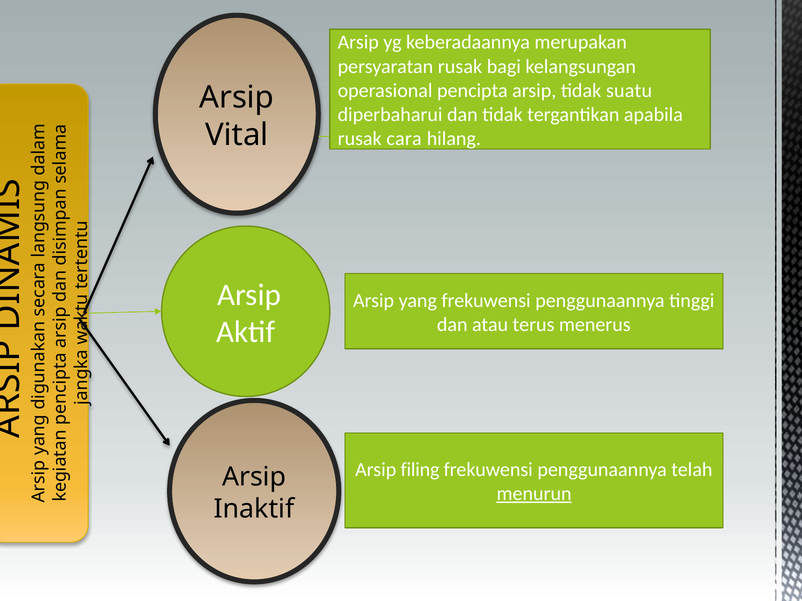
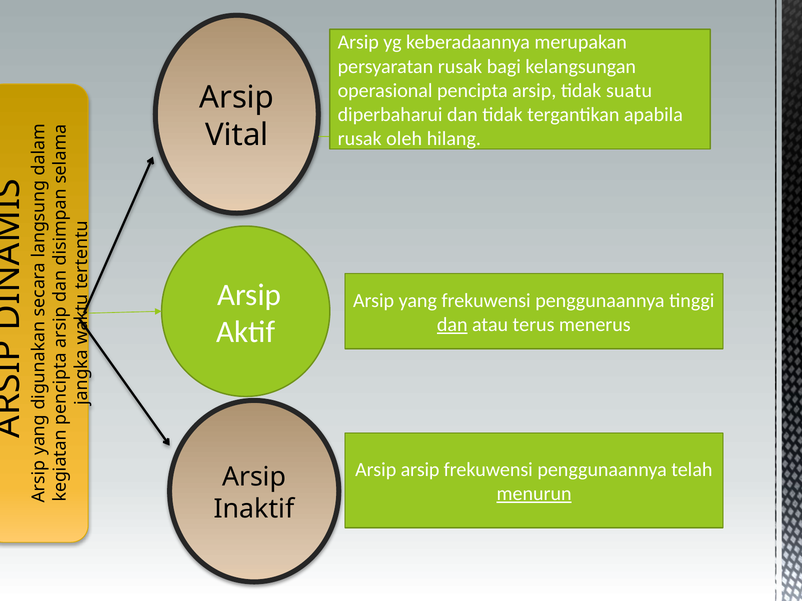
cara: cara -> oleh (404, 139)
dan underline: none -> present (452, 325)
Arsip filing: filing -> arsip (420, 470)
